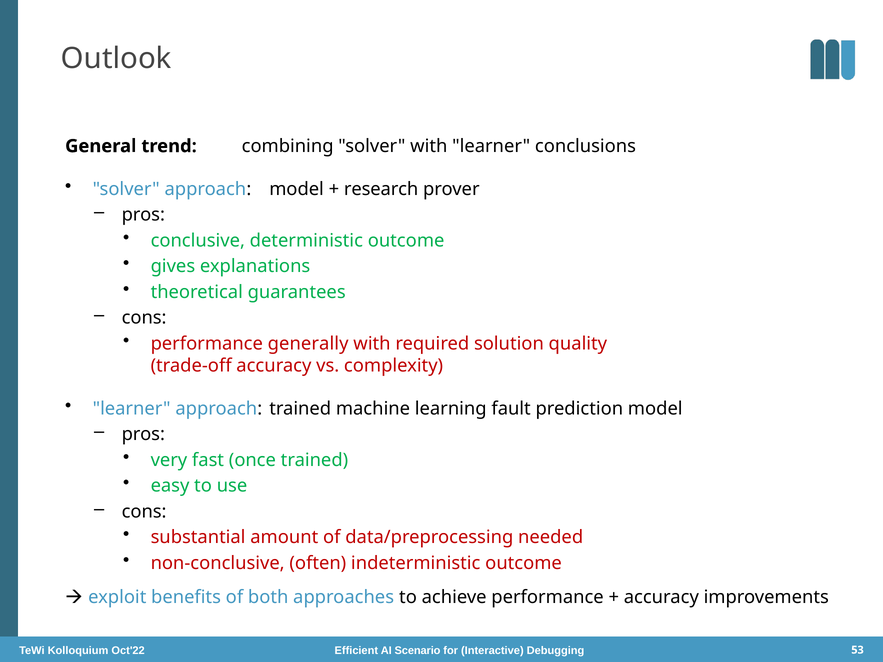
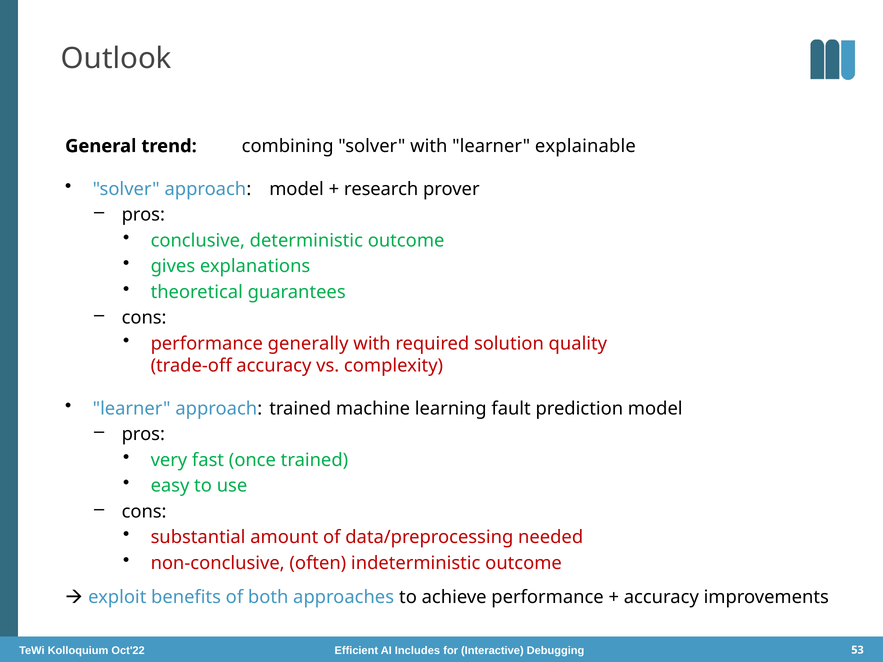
conclusions: conclusions -> explainable (585, 146)
Scenario: Scenario -> Includes (417, 651)
